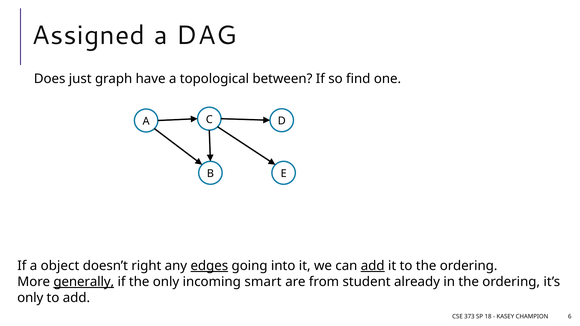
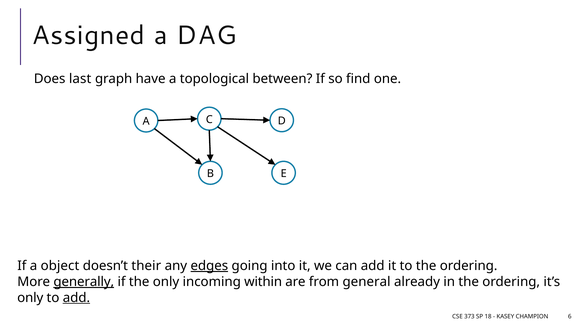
just: just -> last (80, 79)
right: right -> their (146, 266)
add underline: present -> none (373, 266)
smart: smart -> within (263, 282)
student: student -> general (367, 282)
add underline: none -> present (76, 298)
